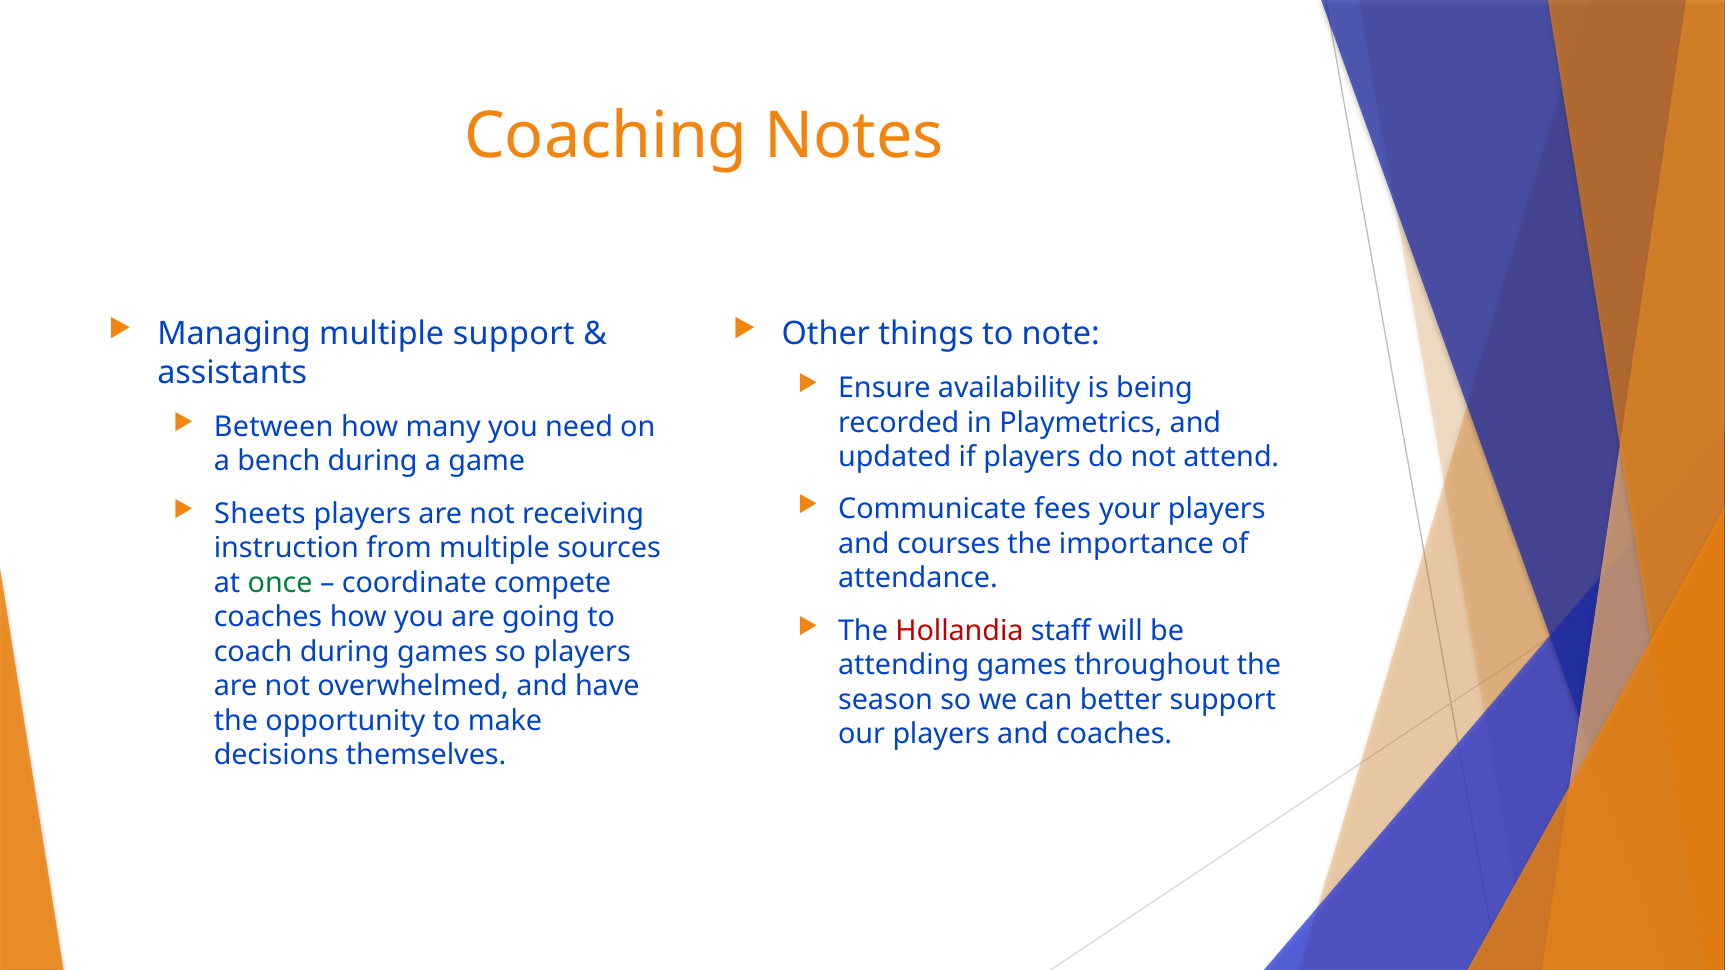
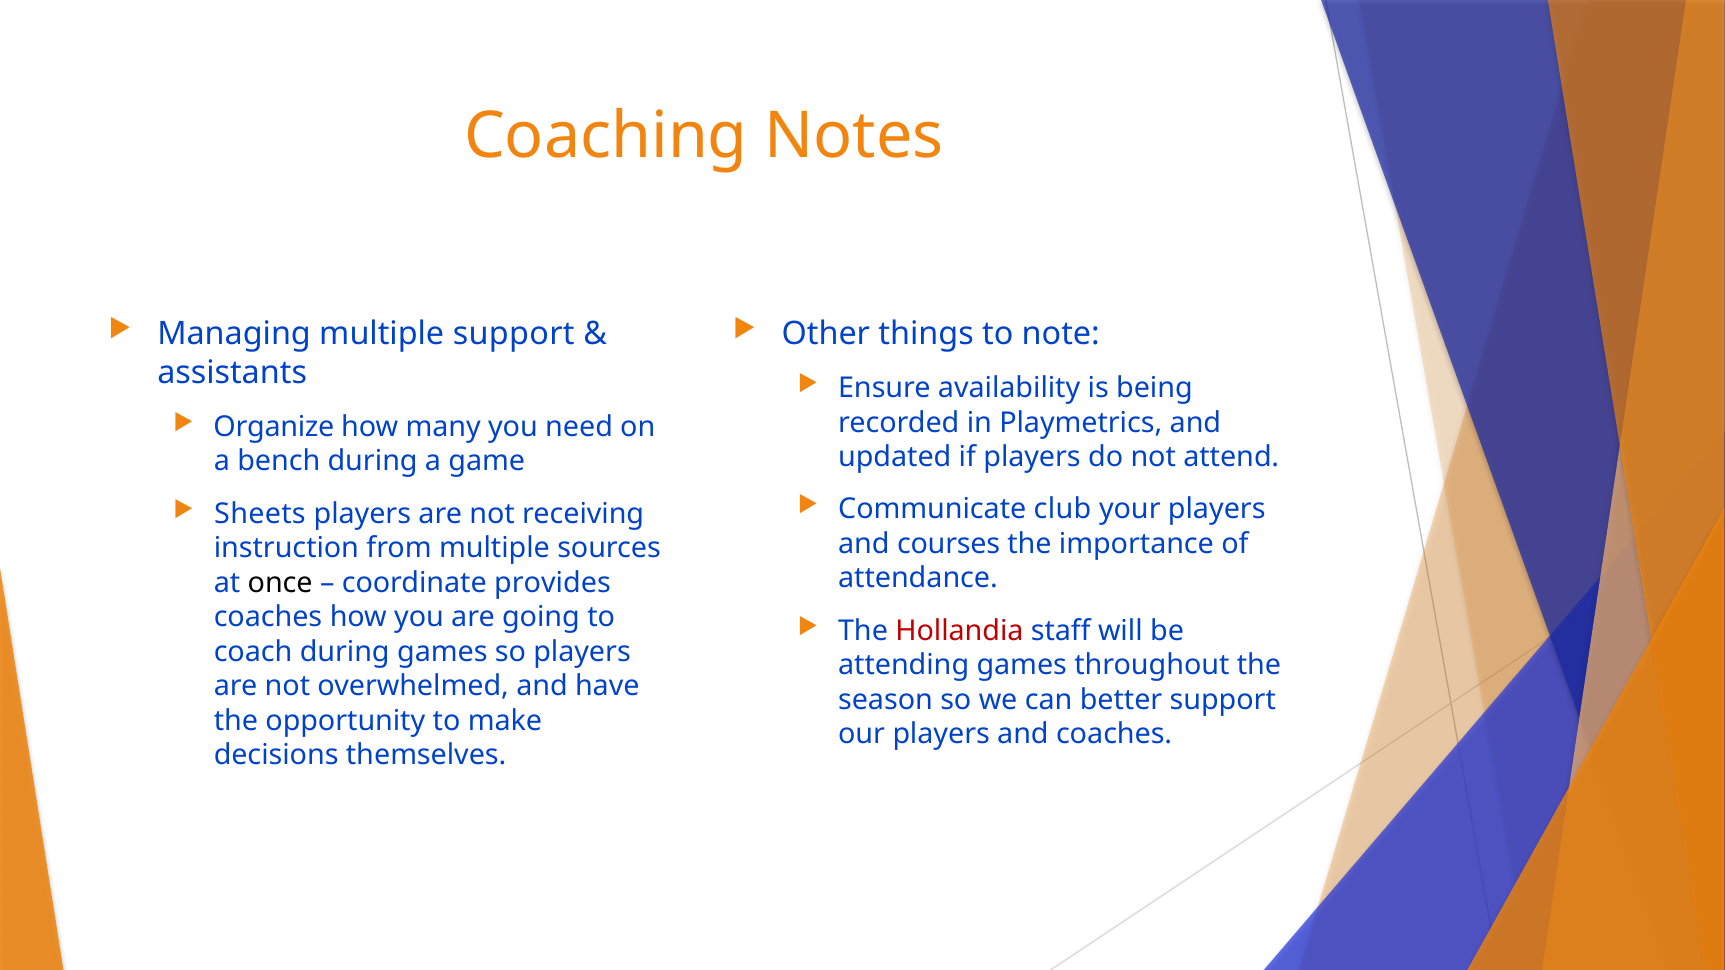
Between: Between -> Organize (274, 427)
fees: fees -> club (1062, 510)
once colour: green -> black (280, 583)
compete: compete -> provides (552, 583)
